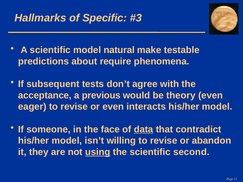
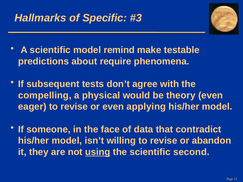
natural: natural -> remind (119, 50)
acceptance: acceptance -> compelling (45, 95)
previous: previous -> physical (101, 95)
interacts: interacts -> applying (146, 107)
data underline: present -> none (144, 130)
